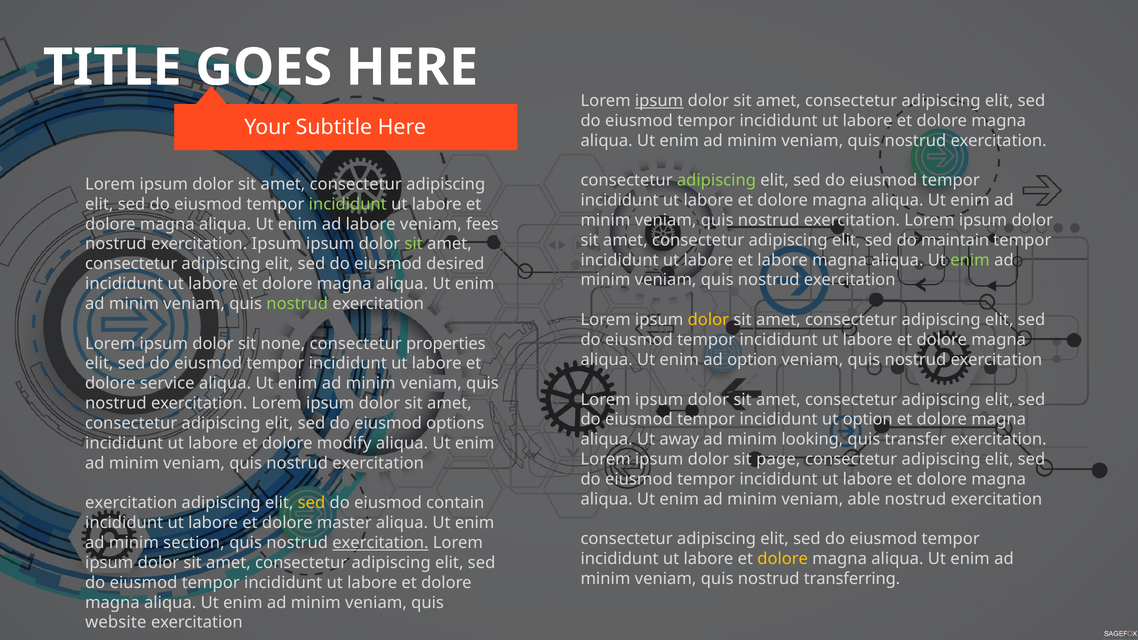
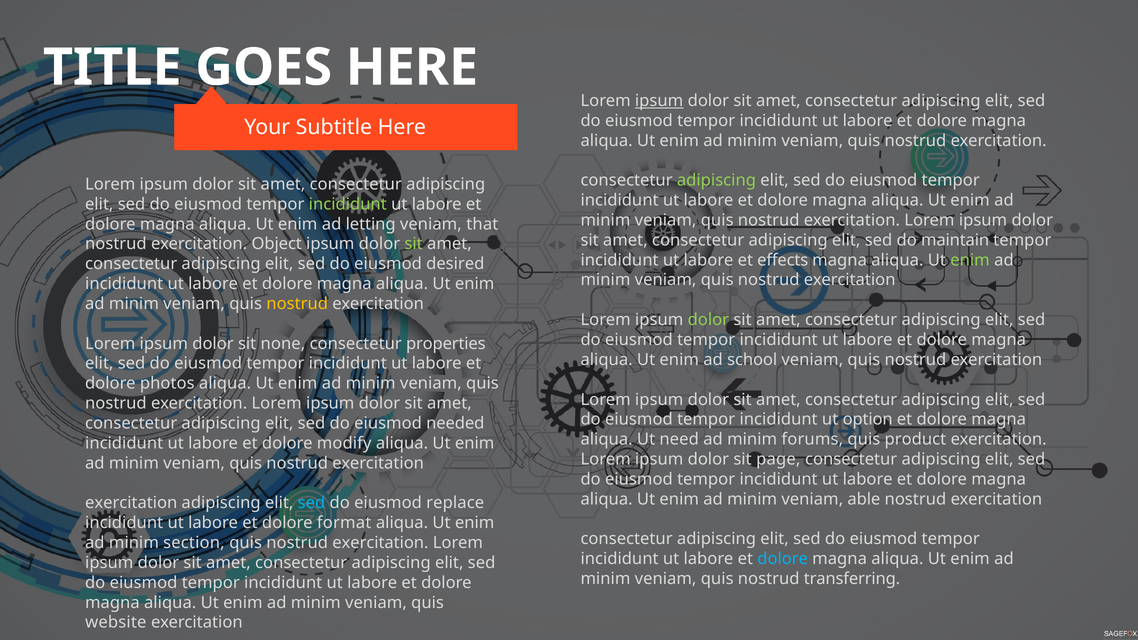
ad labore: labore -> letting (371, 224)
fees: fees -> that (482, 224)
exercitation Ipsum: Ipsum -> Object (277, 244)
et labore: labore -> effects (783, 260)
nostrud colour: light green -> yellow (297, 304)
dolor colour: yellow -> light green (708, 320)
ad option: option -> school (752, 360)
service: service -> photos (167, 383)
options: options -> needed (455, 423)
away: away -> need (679, 439)
looking: looking -> forums (812, 439)
transfer: transfer -> product (915, 439)
sed colour: yellow -> light blue (312, 503)
contain: contain -> replace (455, 503)
master: master -> format (344, 523)
exercitation underline: present -> none (380, 543)
dolore colour: yellow -> light blue (783, 559)
